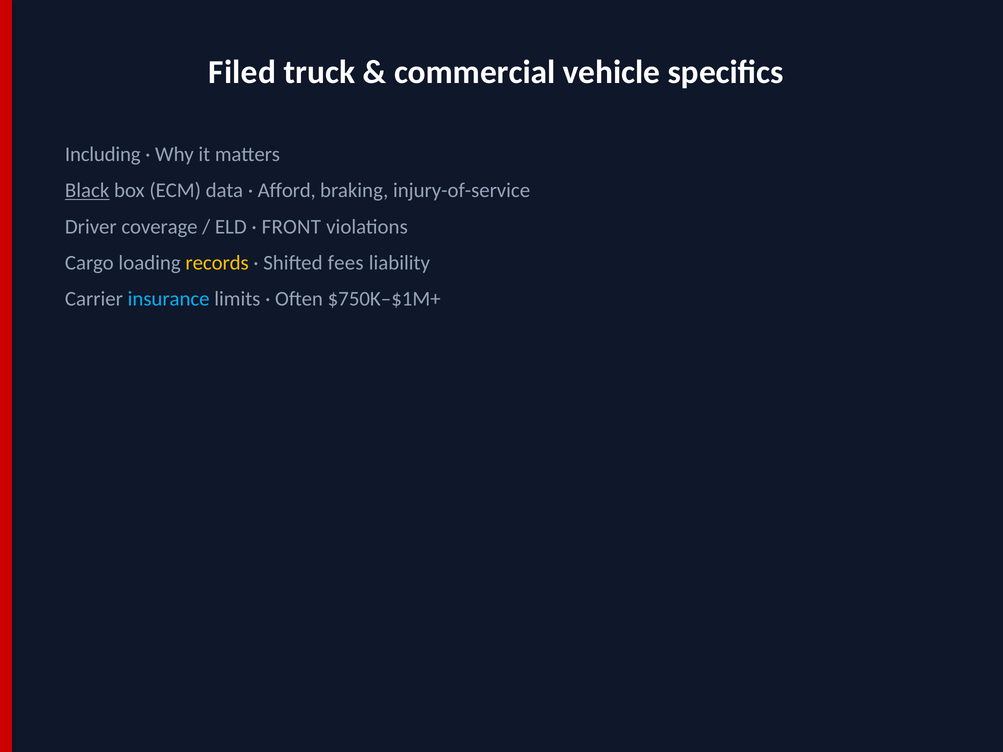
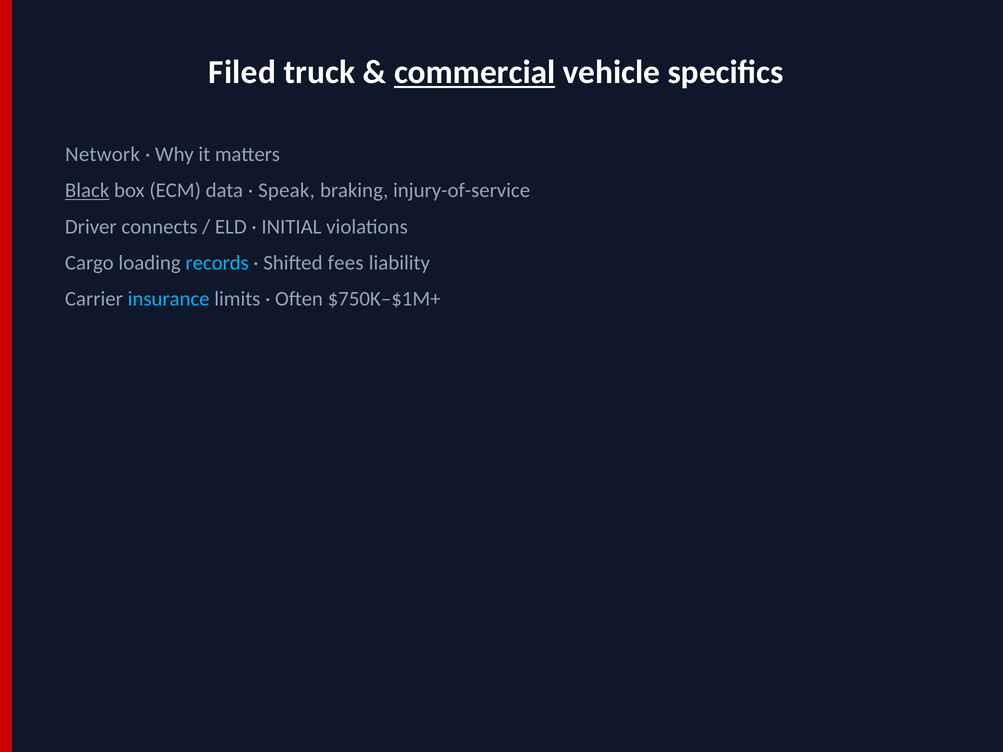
commercial underline: none -> present (475, 72)
Including: Including -> Network (103, 154)
Afford: Afford -> Speak (287, 191)
coverage: coverage -> connects (159, 227)
FRONT: FRONT -> INITIAL (291, 227)
records colour: yellow -> light blue (217, 263)
